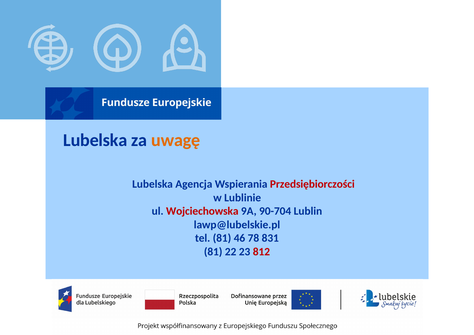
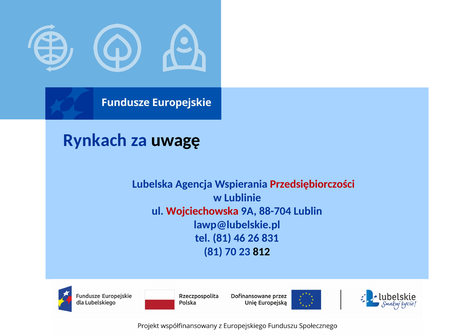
Lubelska: Lubelska -> Rynkach (95, 140)
uwagę colour: orange -> black (176, 140)
90-704: 90-704 -> 88-704 (275, 211)
78: 78 -> 26 (253, 238)
22: 22 -> 70 (231, 252)
812 colour: red -> black (261, 252)
